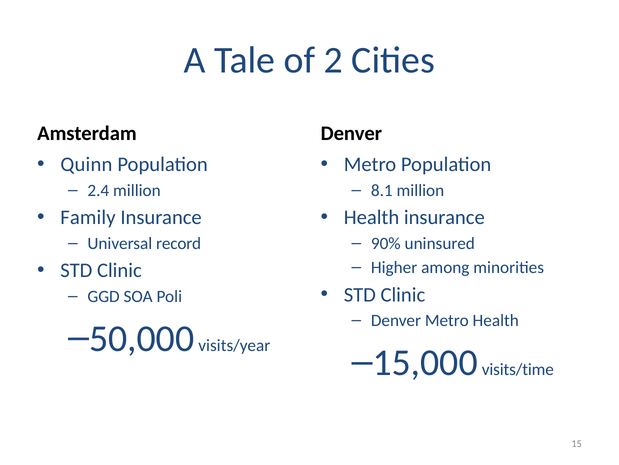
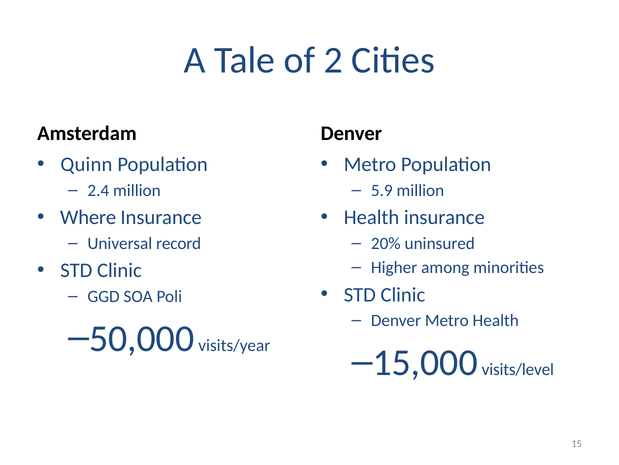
8.1: 8.1 -> 5.9 (382, 190)
Family: Family -> Where (88, 217)
90%: 90% -> 20% (386, 243)
visits/time: visits/time -> visits/level (518, 369)
